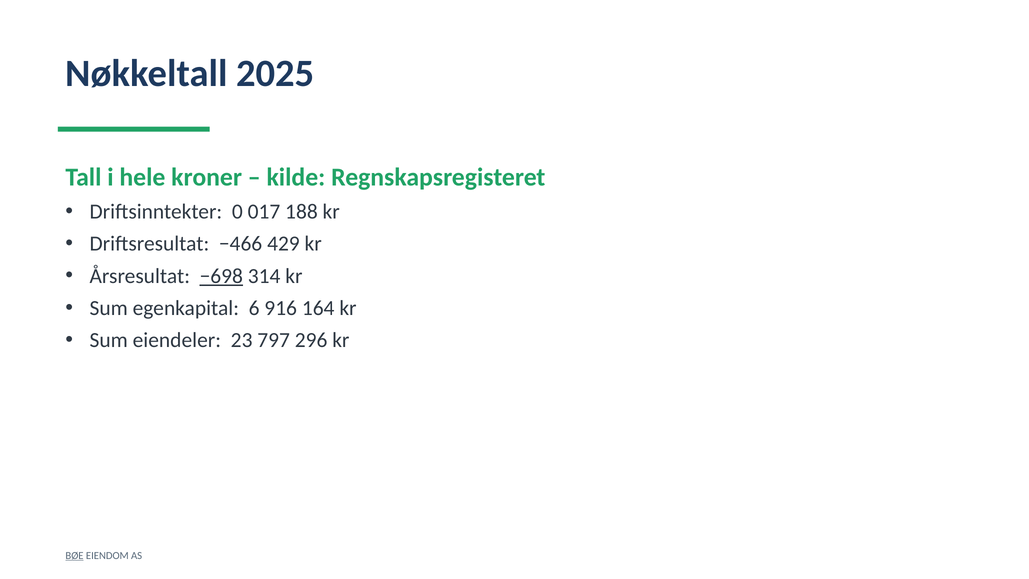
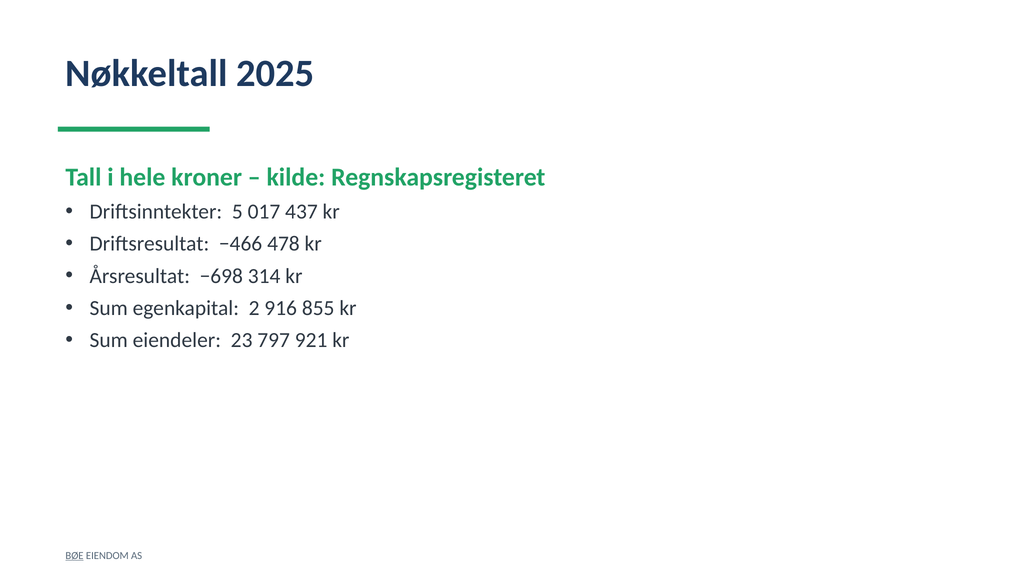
0: 0 -> 5 (237, 212)
188: 188 -> 437 (301, 212)
429: 429 -> 478 (283, 244)
−698 underline: present -> none (221, 276)
6: 6 -> 2 (254, 308)
164: 164 -> 855 (318, 308)
296: 296 -> 921 (311, 340)
